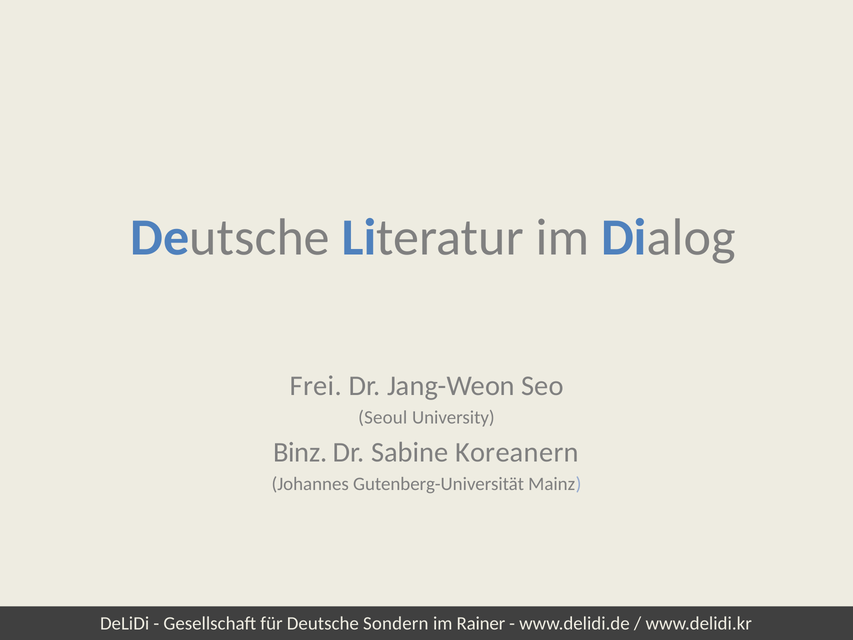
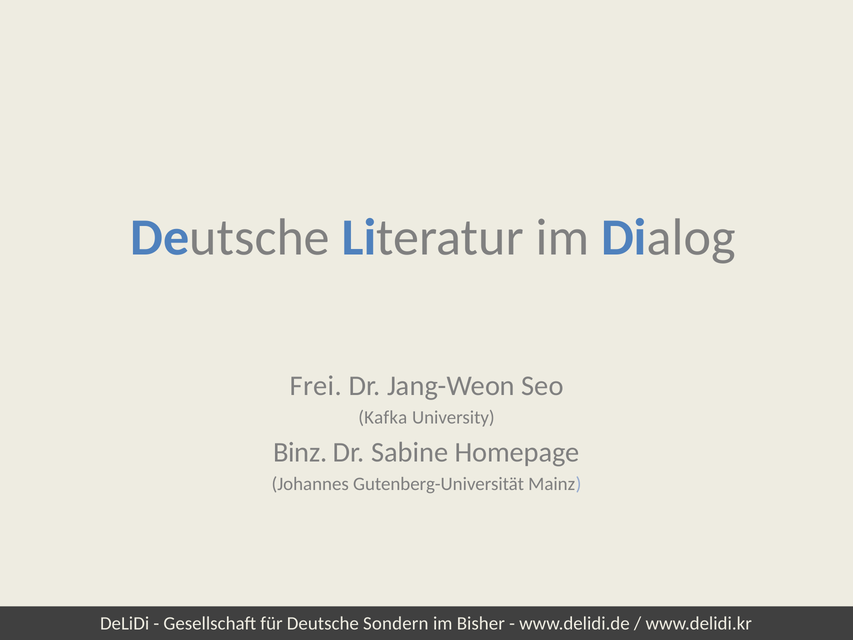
Seoul: Seoul -> Kafka (383, 417)
Koreanern: Koreanern -> Homepage (517, 452)
Rainer: Rainer -> Bisher (481, 623)
